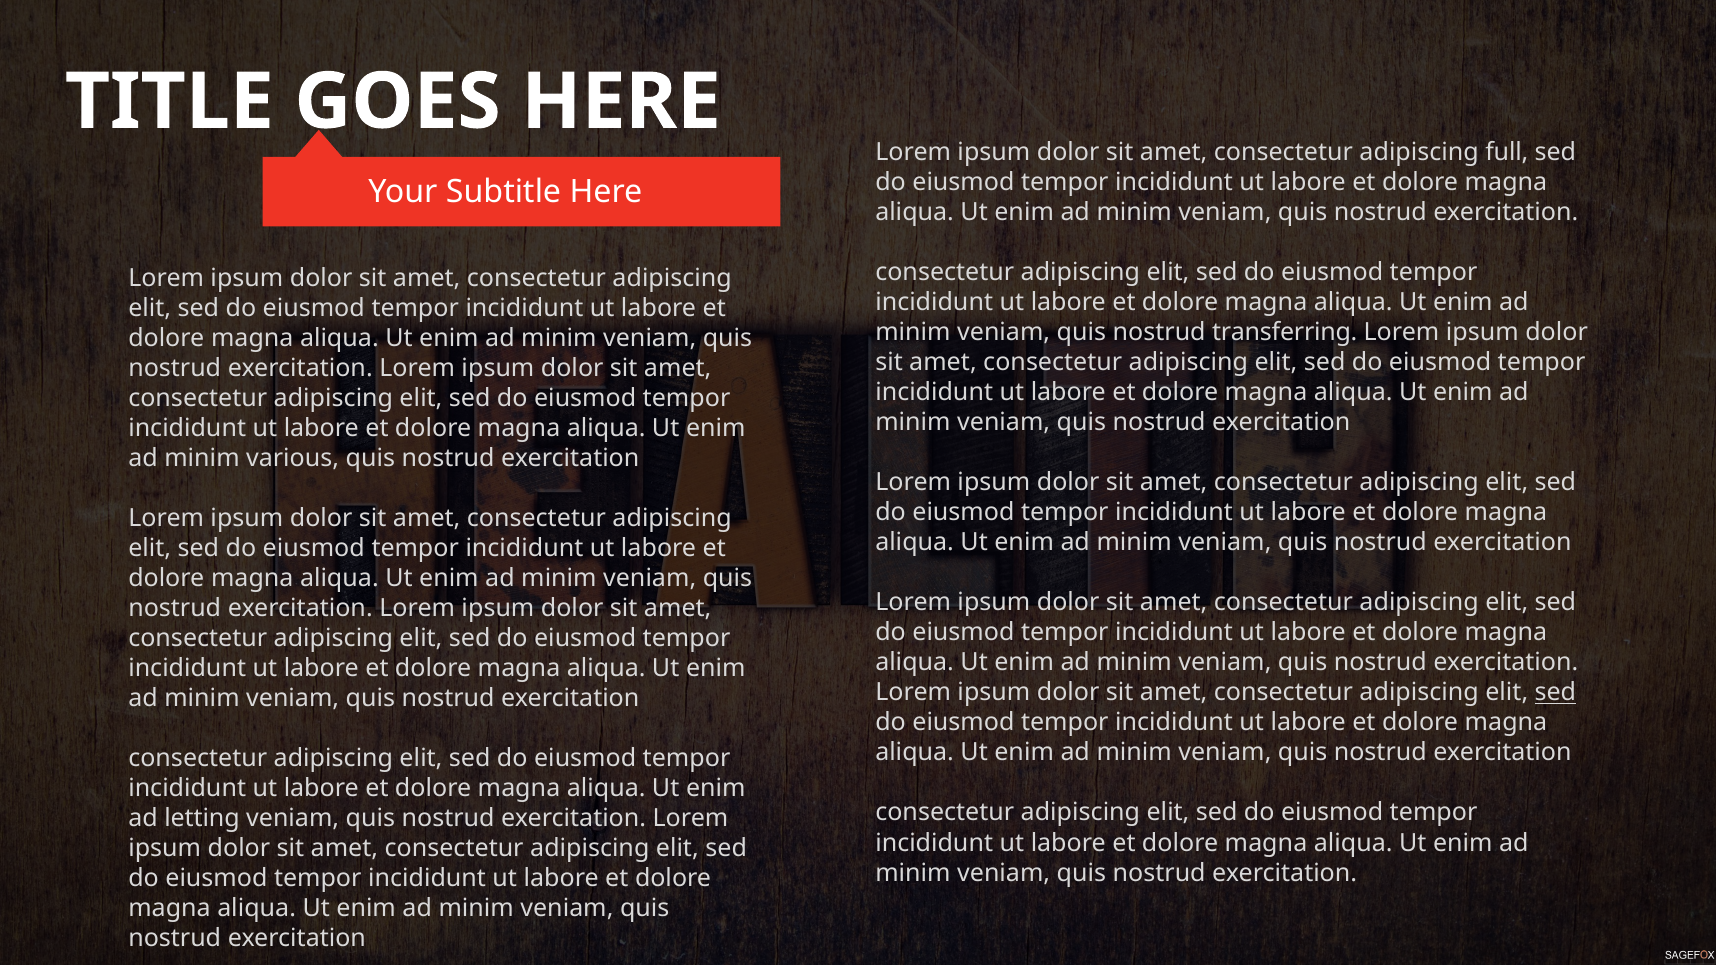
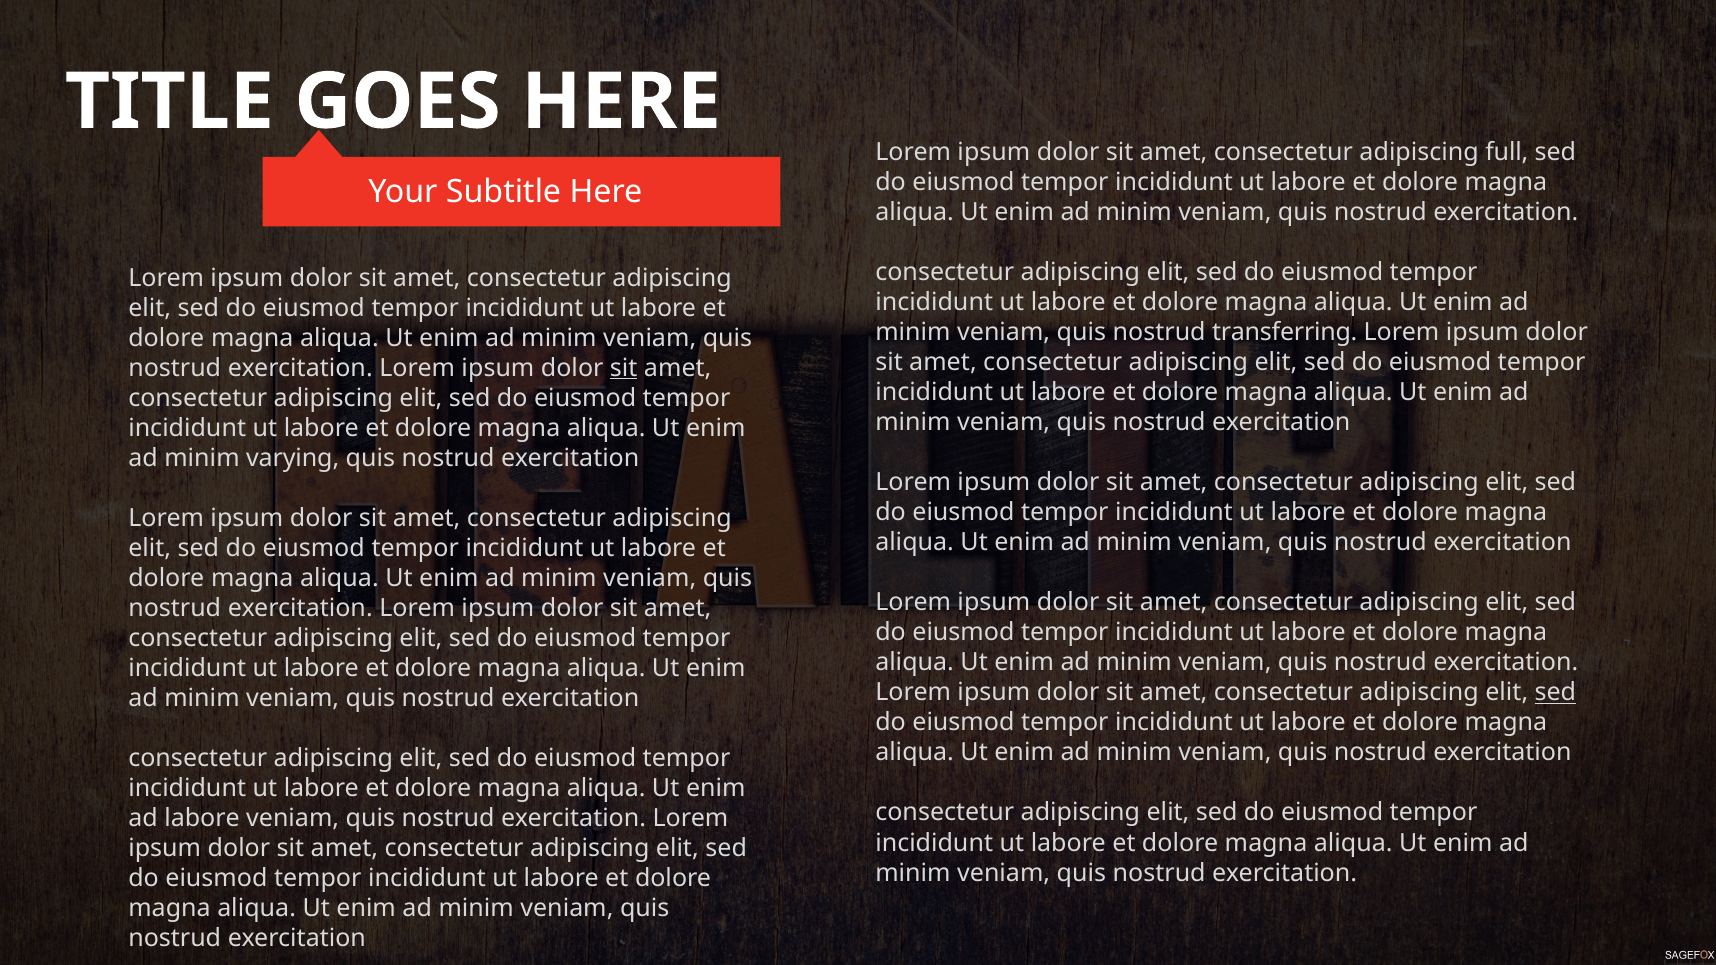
sit underline: none -> present (624, 368)
various: various -> varying (293, 458)
ad letting: letting -> labore (202, 819)
